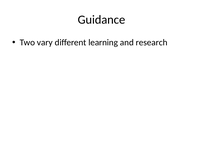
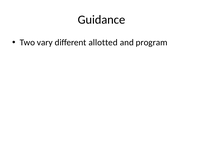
learning: learning -> allotted (103, 43)
research: research -> program (152, 43)
